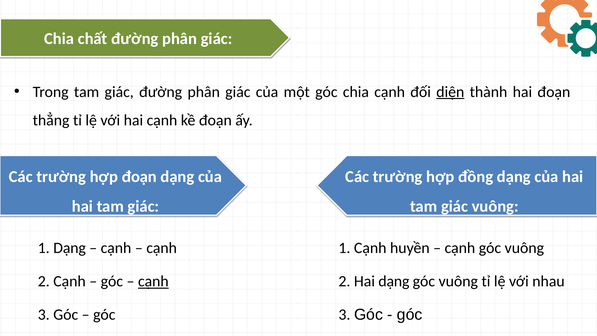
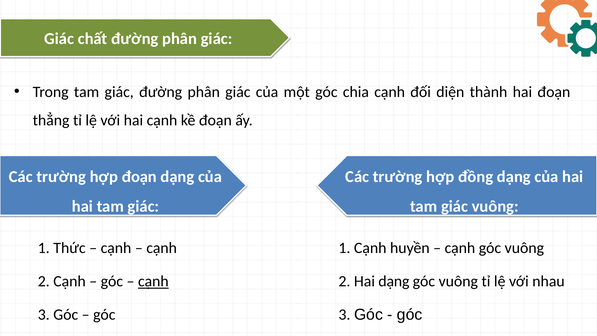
Chia: Chia -> Giác (59, 39)
diện underline: present -> none (450, 92)
1 Dạng: Dạng -> Thức (69, 248)
